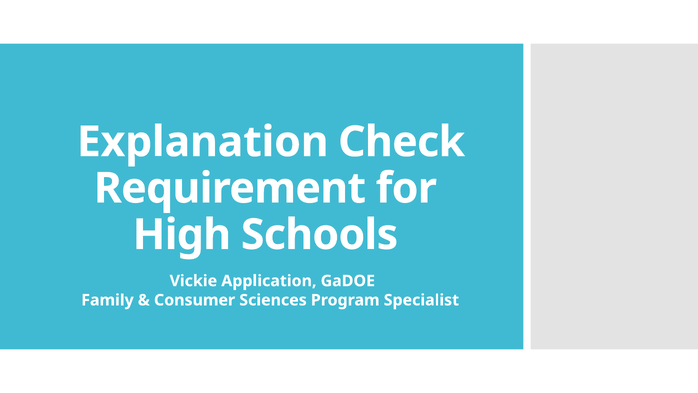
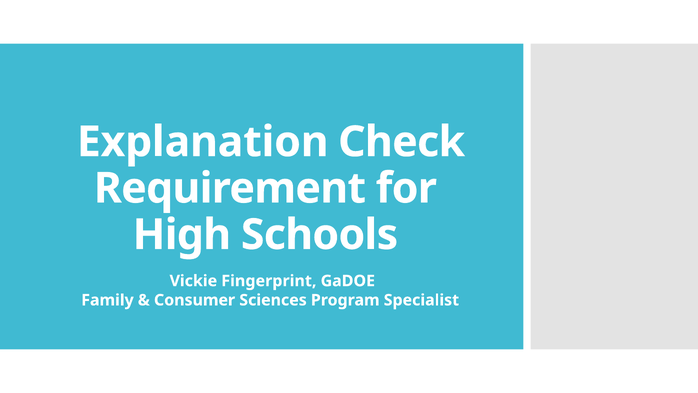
Application: Application -> Fingerprint (269, 281)
